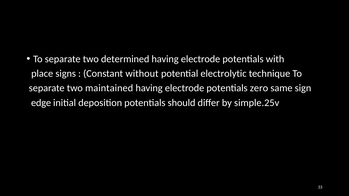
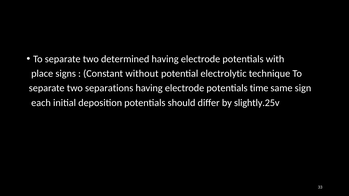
maintained: maintained -> separations (109, 88)
zero: zero -> time (259, 88)
edge: edge -> each (41, 103)
simple.25v: simple.25v -> slightly.25v (257, 103)
